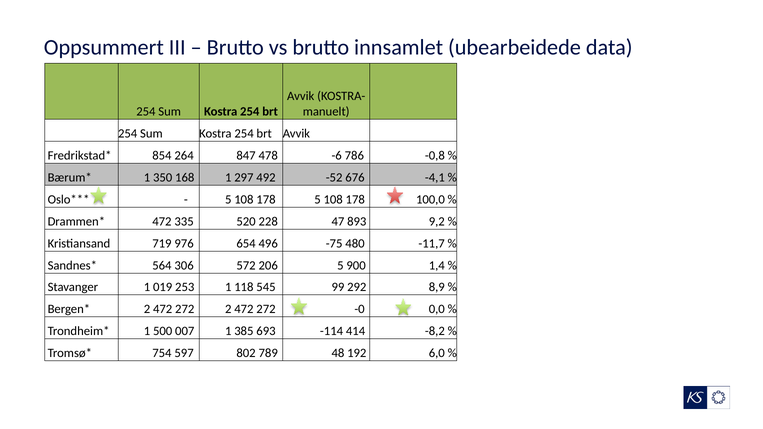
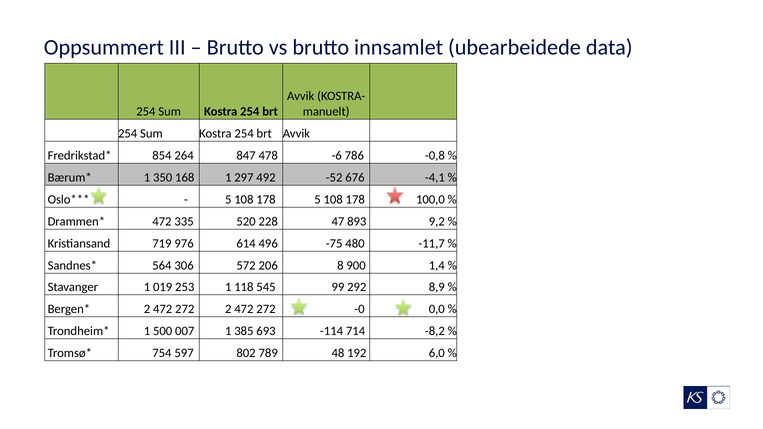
654: 654 -> 614 (246, 244)
206 5: 5 -> 8 (340, 265)
414: 414 -> 714 (356, 331)
